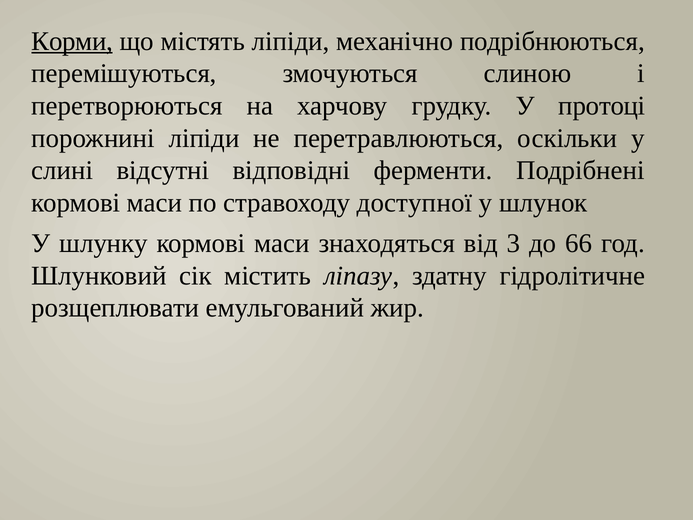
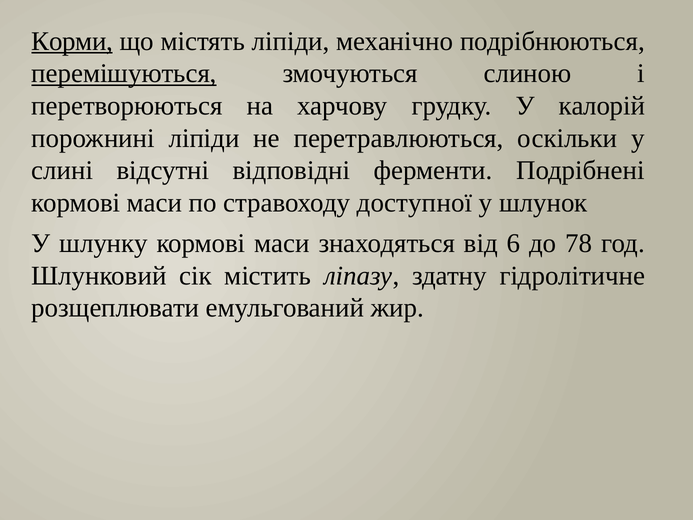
перемішуються underline: none -> present (124, 74)
протоці: протоці -> калорій (602, 106)
3: 3 -> 6 (514, 243)
66: 66 -> 78 (579, 243)
